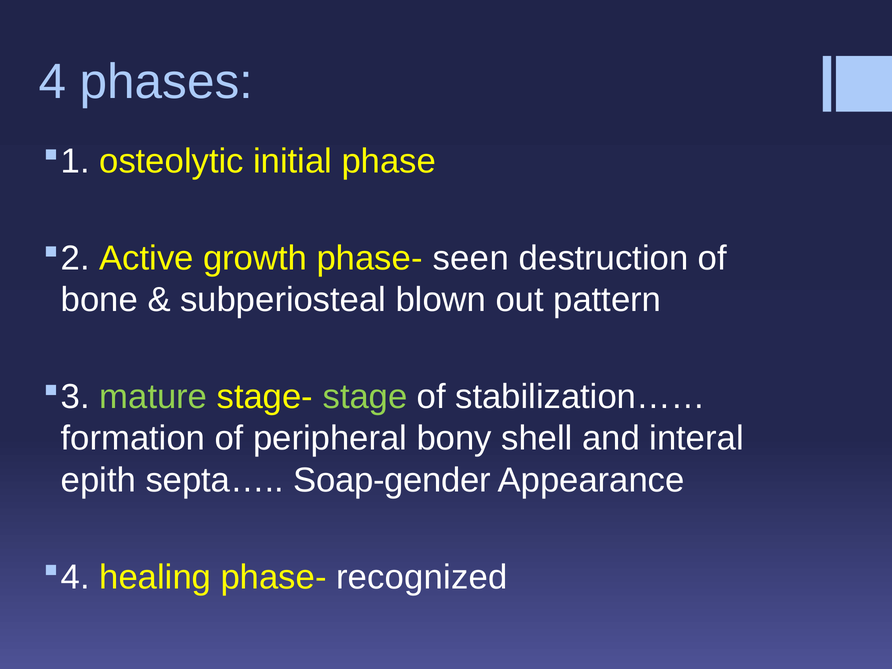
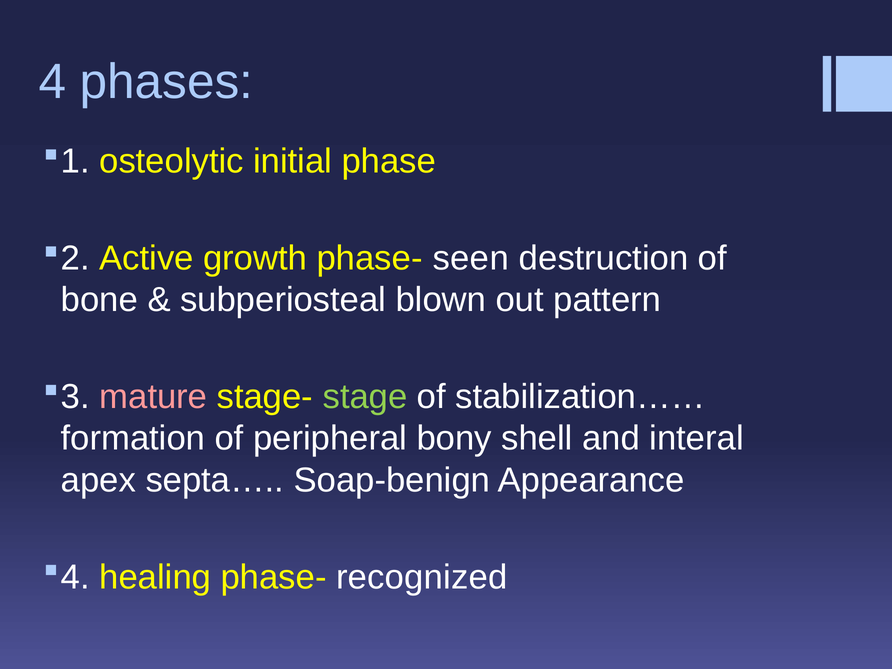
mature colour: light green -> pink (153, 397)
epith: epith -> apex (99, 480)
Soap-gender: Soap-gender -> Soap-benign (392, 480)
